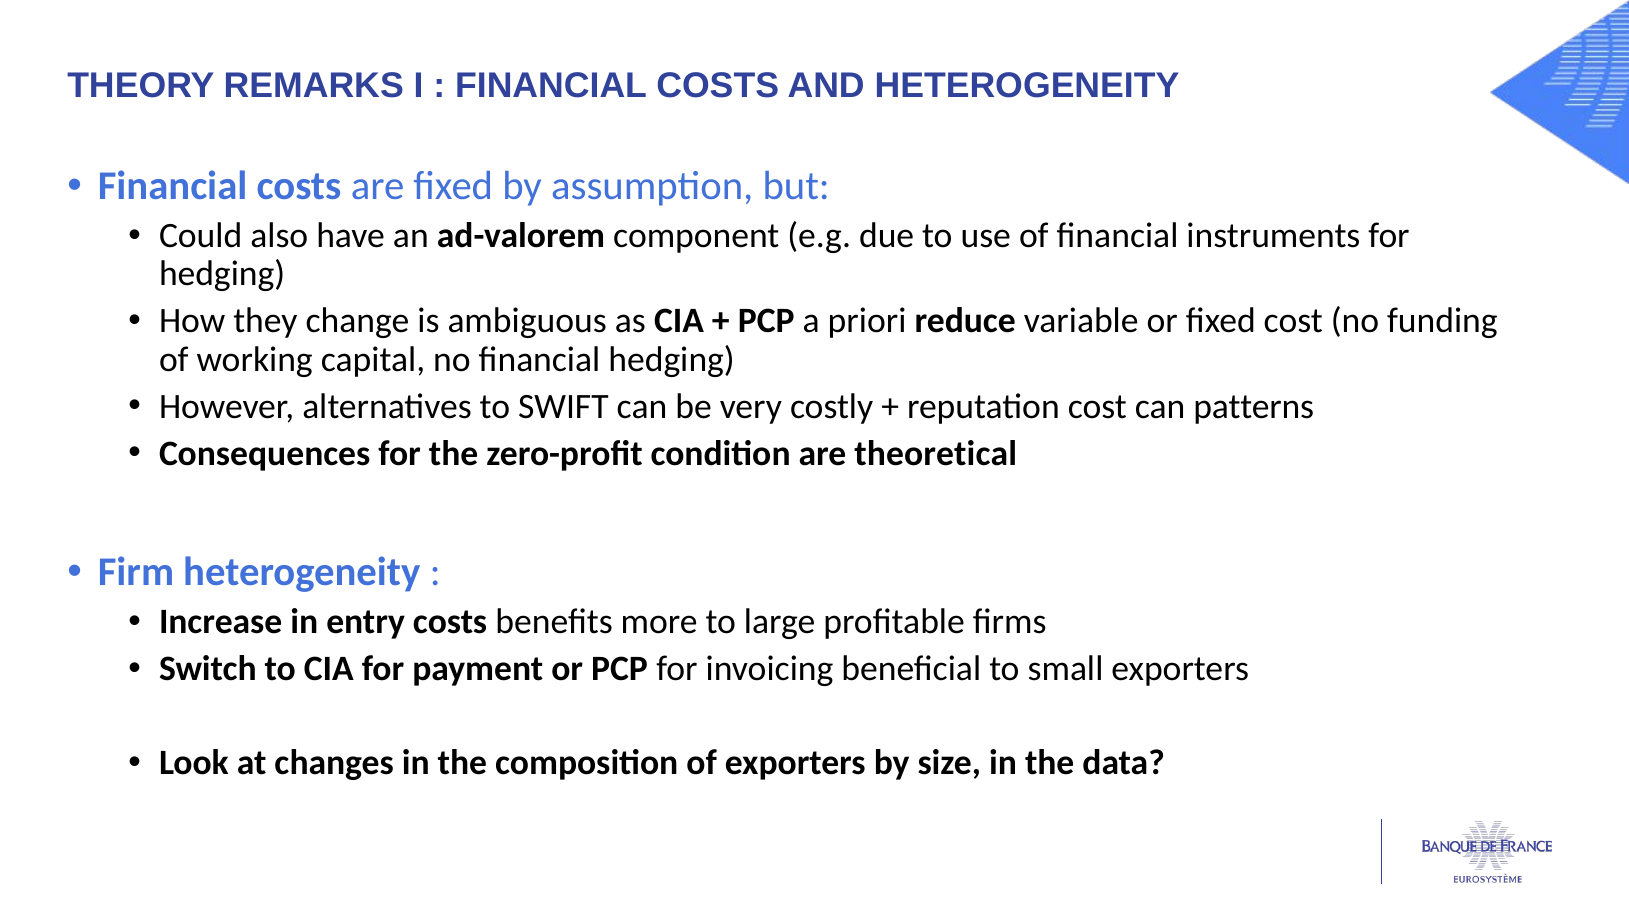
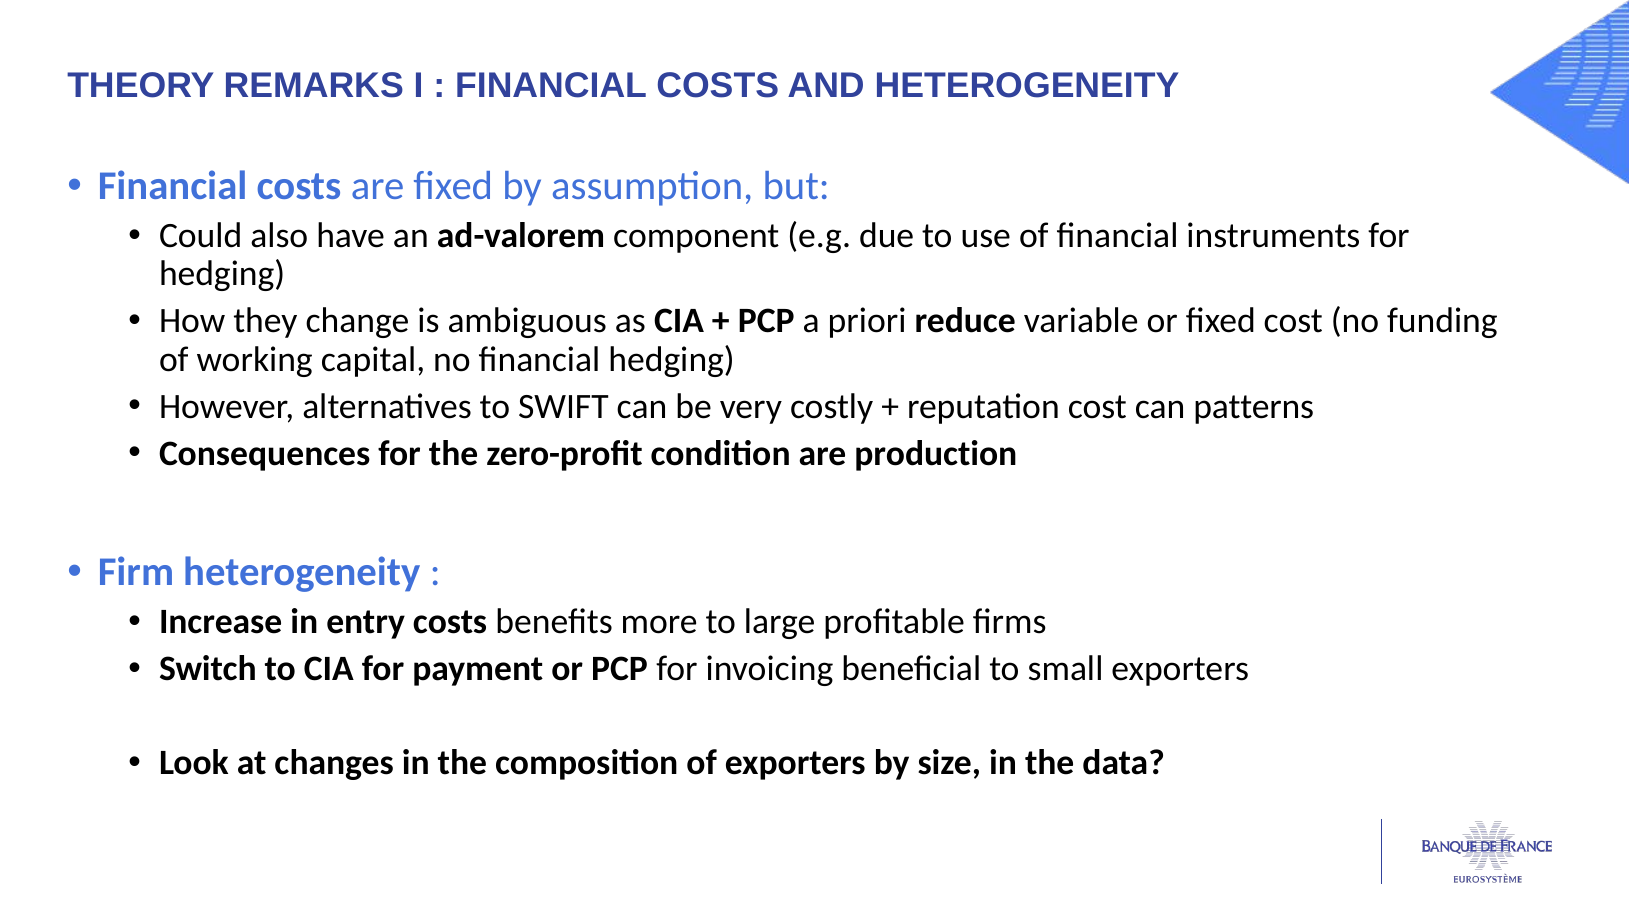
theoretical: theoretical -> production (936, 454)
